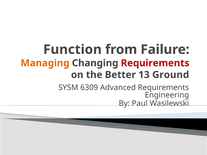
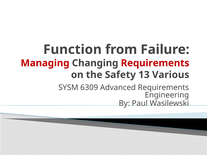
Managing colour: orange -> red (45, 63)
Better: Better -> Safety (120, 75)
Ground: Ground -> Various (171, 75)
